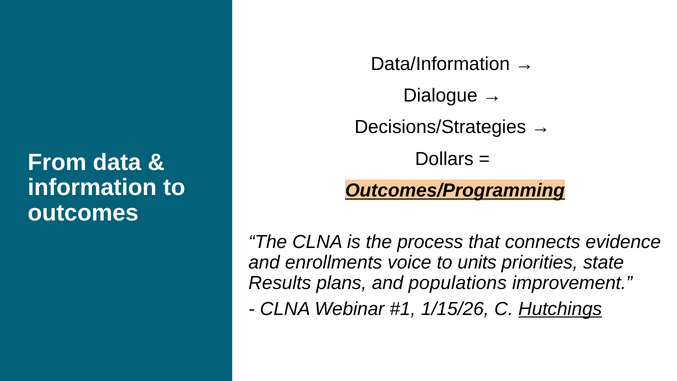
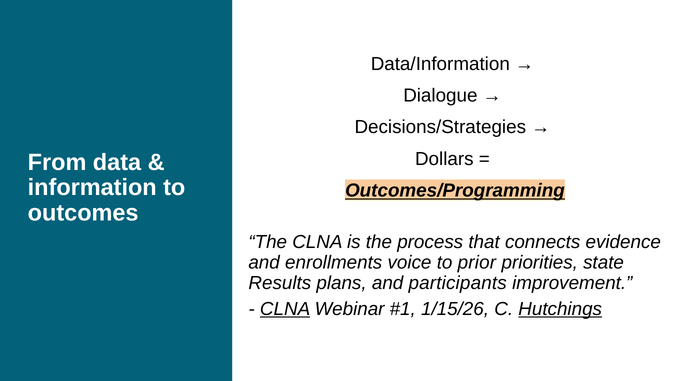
units: units -> prior (477, 262)
populations: populations -> participants (458, 283)
CLNA underline: none -> present (285, 309)
